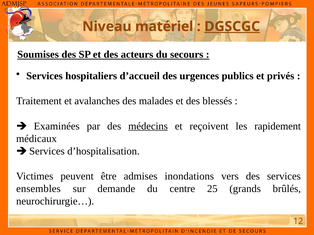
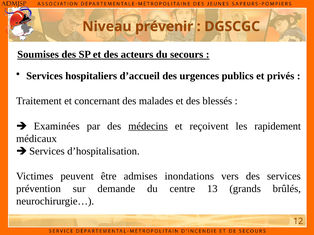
matériel: matériel -> prévenir (164, 27)
DGSCGC underline: present -> none (232, 27)
avalanches: avalanches -> concernant (97, 101)
ensembles: ensembles -> prévention (38, 189)
25: 25 -> 13 (212, 189)
